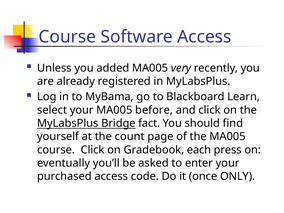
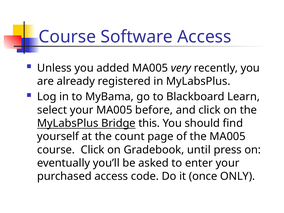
fact: fact -> this (149, 123)
each: each -> until (199, 150)
